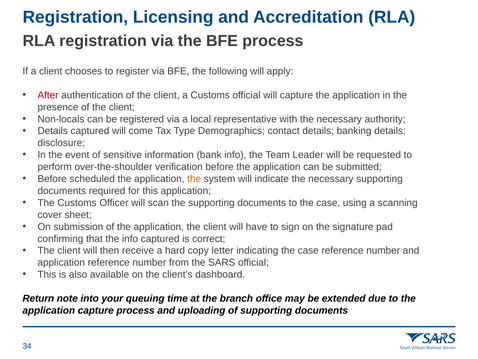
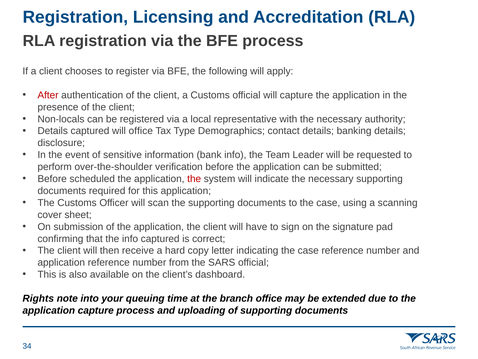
will come: come -> office (141, 131)
the colour: orange -> red (194, 179)
Return: Return -> Rights (38, 298)
